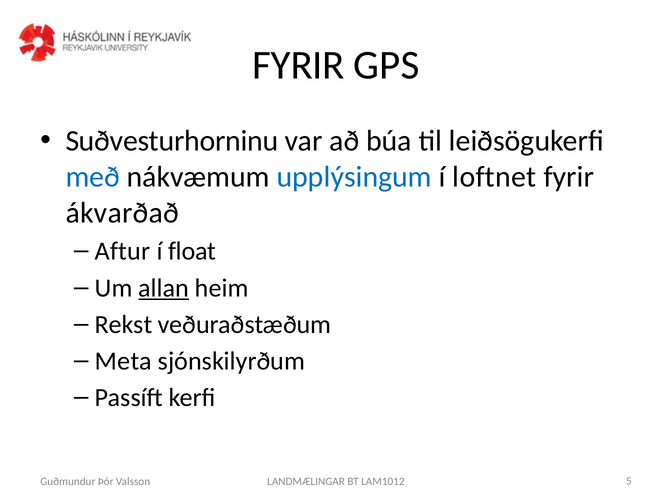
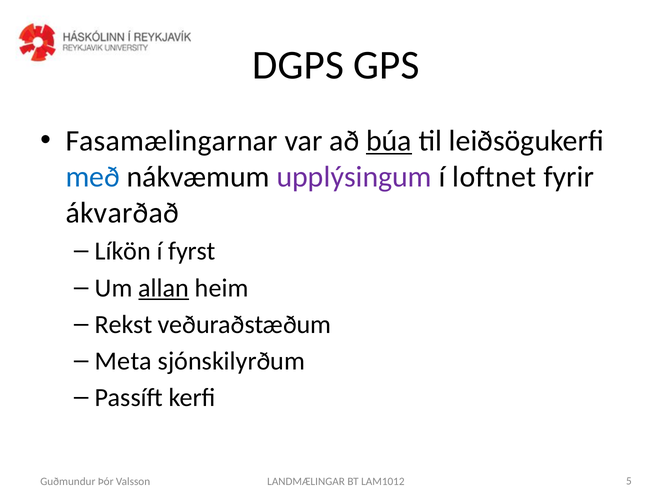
FYRIR: FYRIR -> DGPS (298, 65)
Suðvesturhorninu: Suðvesturhorninu -> Fasamælingarnar (172, 141)
búa underline: none -> present (389, 141)
upplýsingum colour: blue -> purple (354, 177)
Aftur: Aftur -> Líkön (123, 251)
float: float -> fyrst (192, 251)
